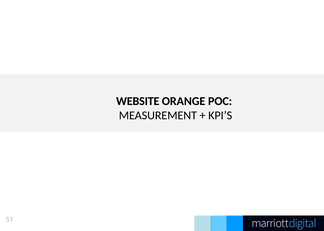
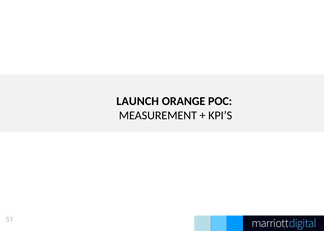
WEBSITE: WEBSITE -> LAUNCH (138, 101)
